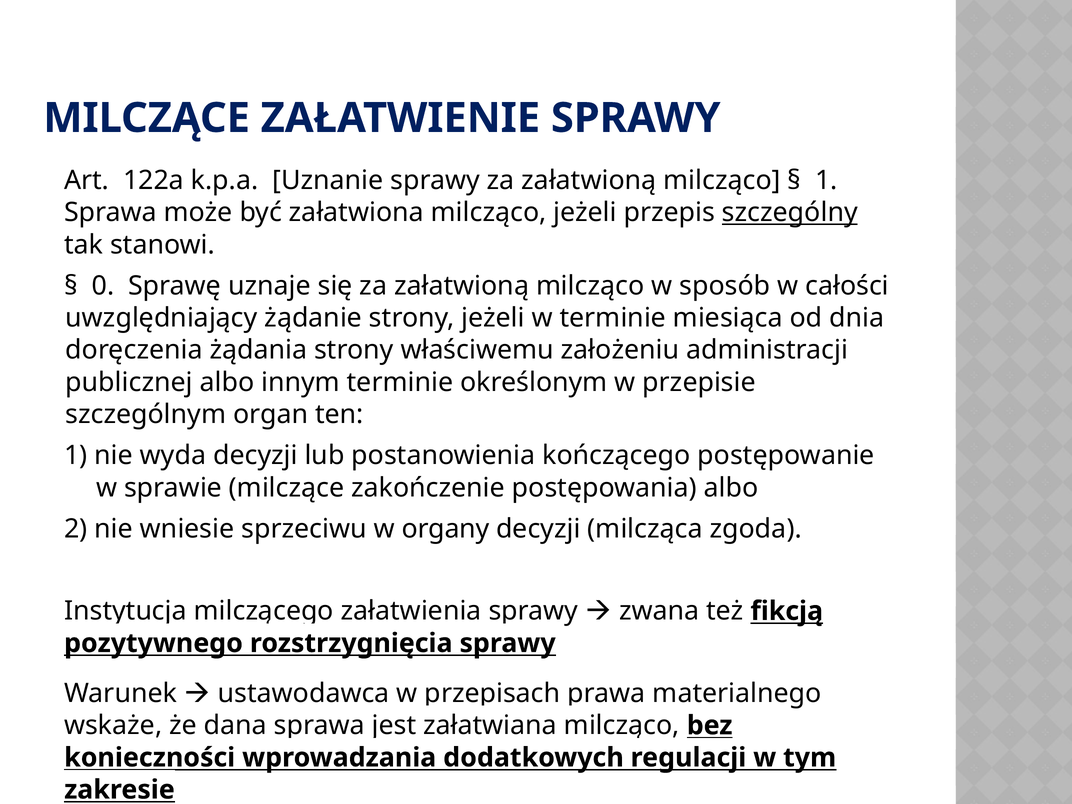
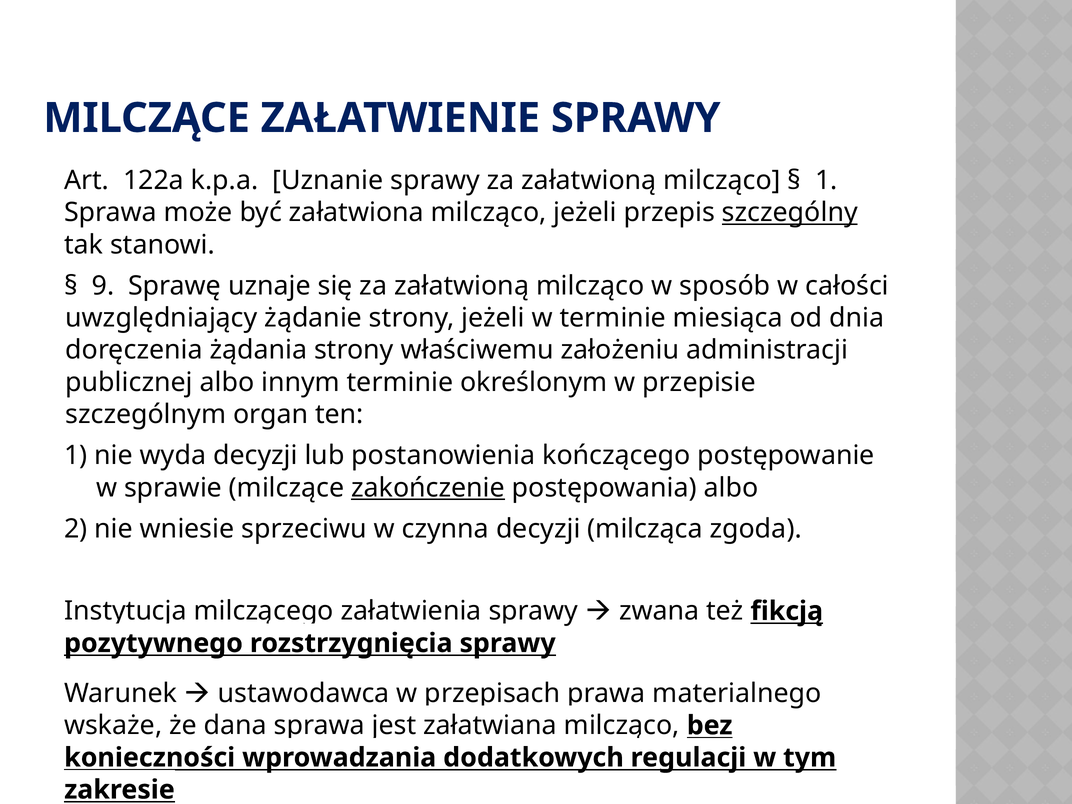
0: 0 -> 9 (103, 286)
zakończenie underline: none -> present (428, 488)
organy: organy -> czynna (445, 529)
